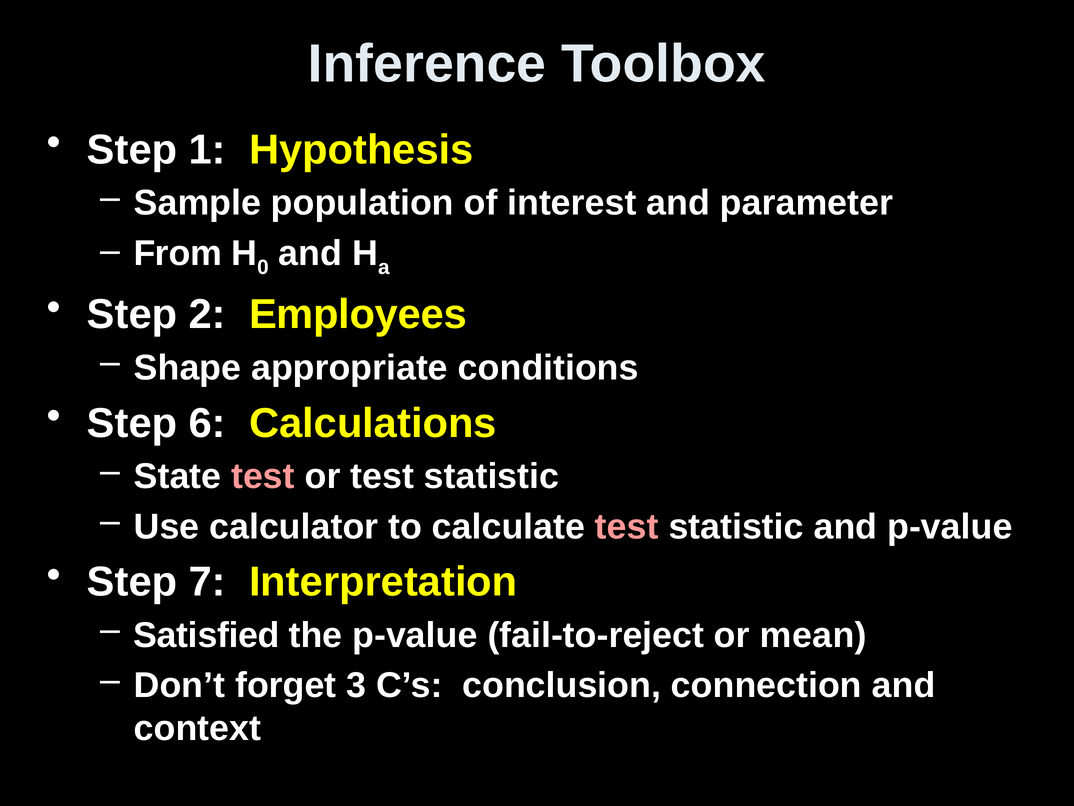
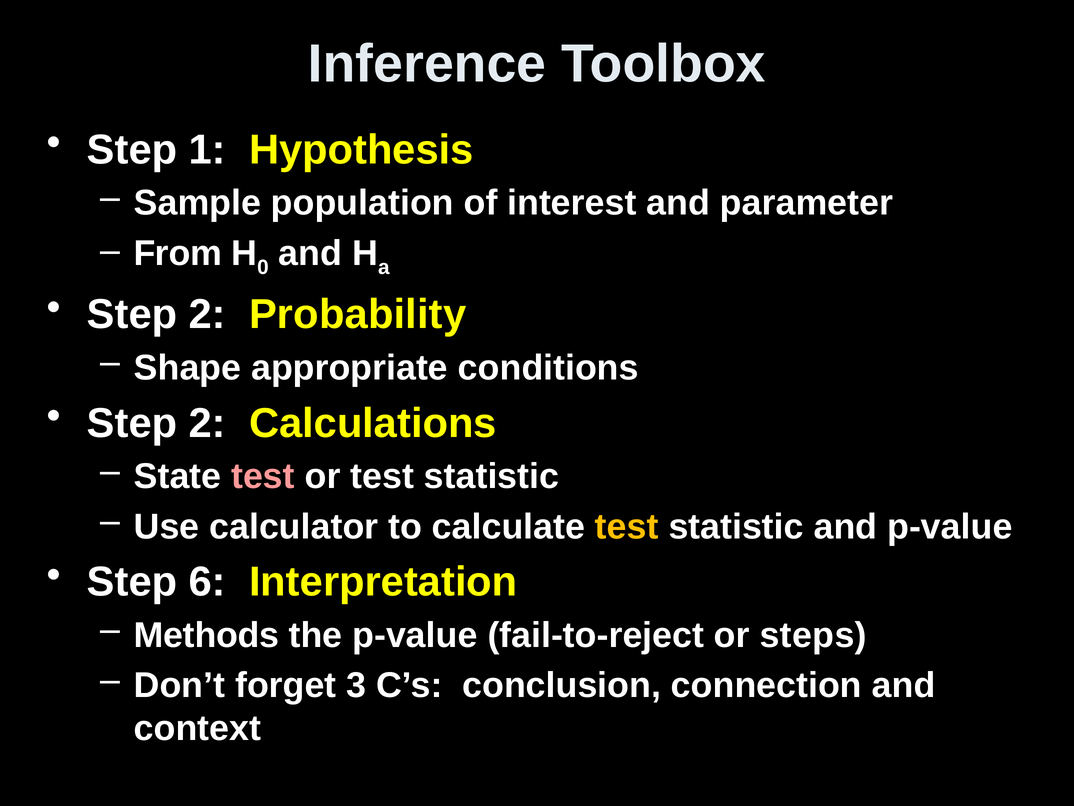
Employees: Employees -> Probability (358, 314)
6: 6 -> 2 (207, 423)
test colour: pink -> yellow (627, 526)
7: 7 -> 6 (207, 582)
Satisfied: Satisfied -> Methods (206, 635)
mean: mean -> steps (813, 635)
